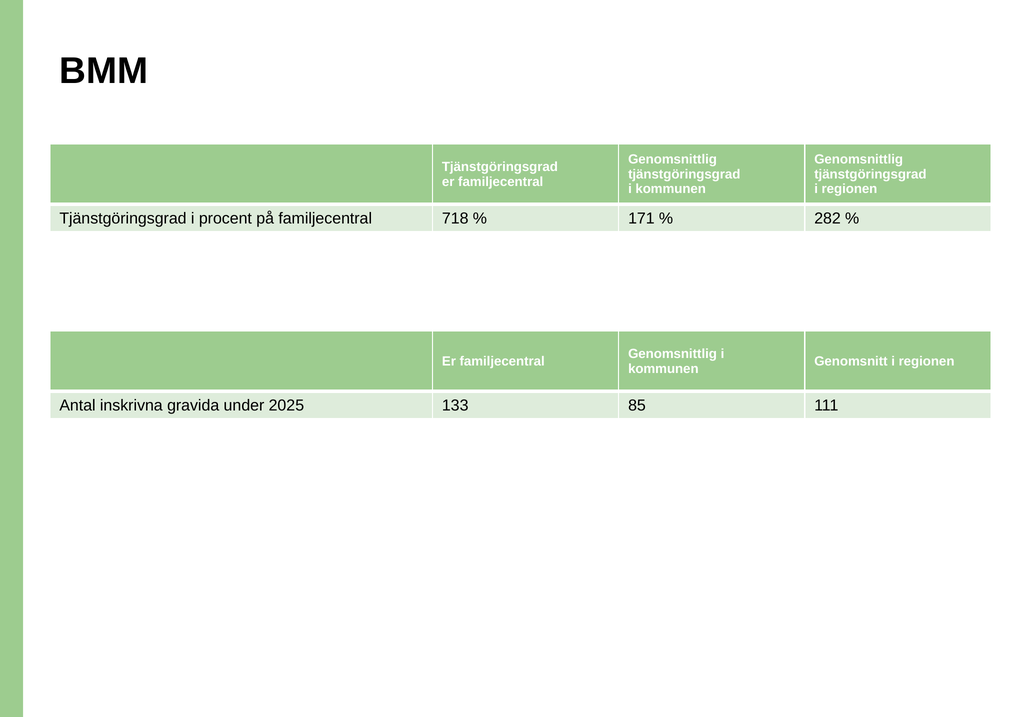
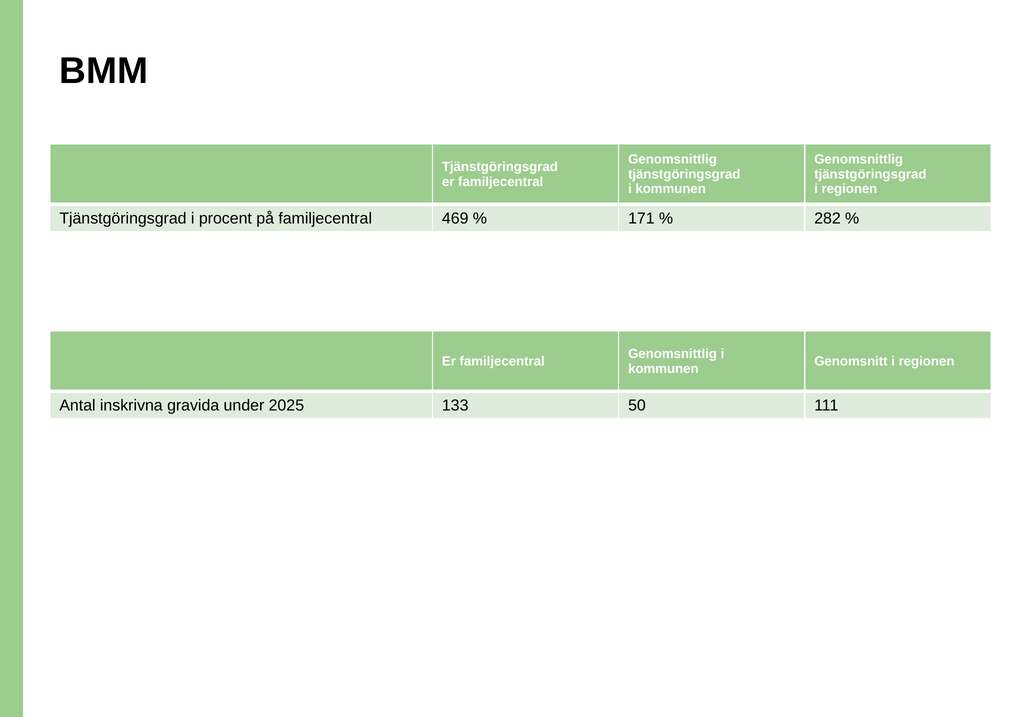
718: 718 -> 469 (455, 218)
85: 85 -> 50 (637, 405)
